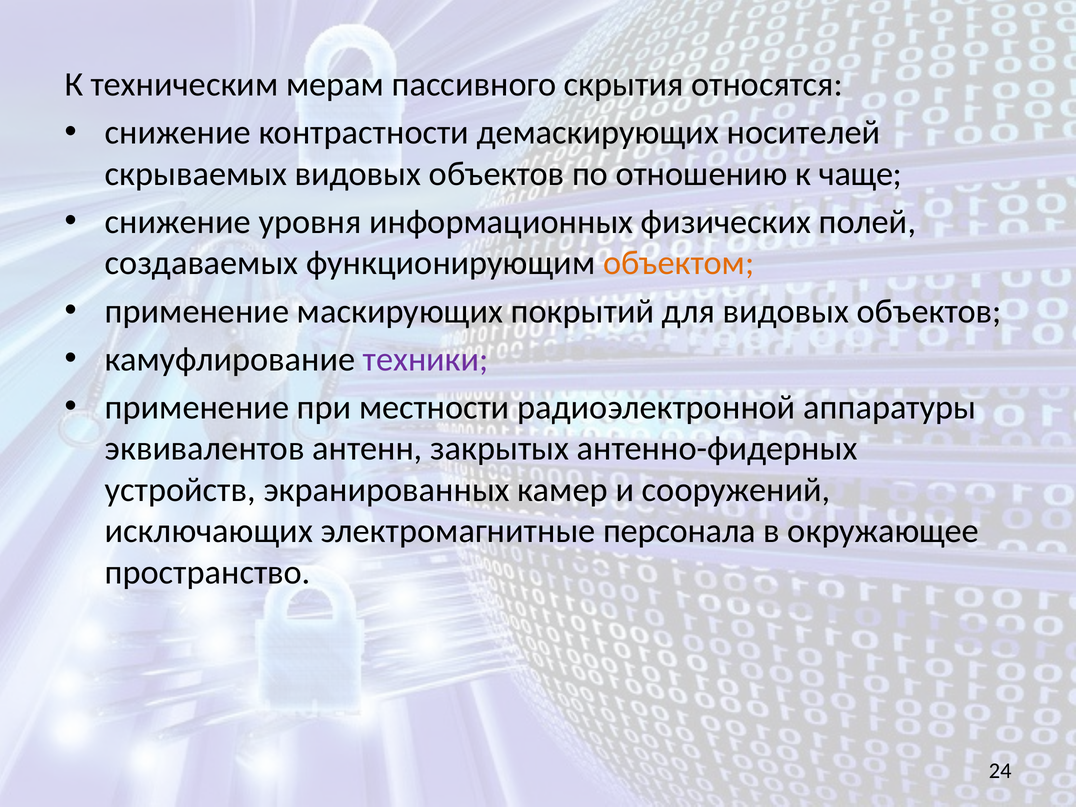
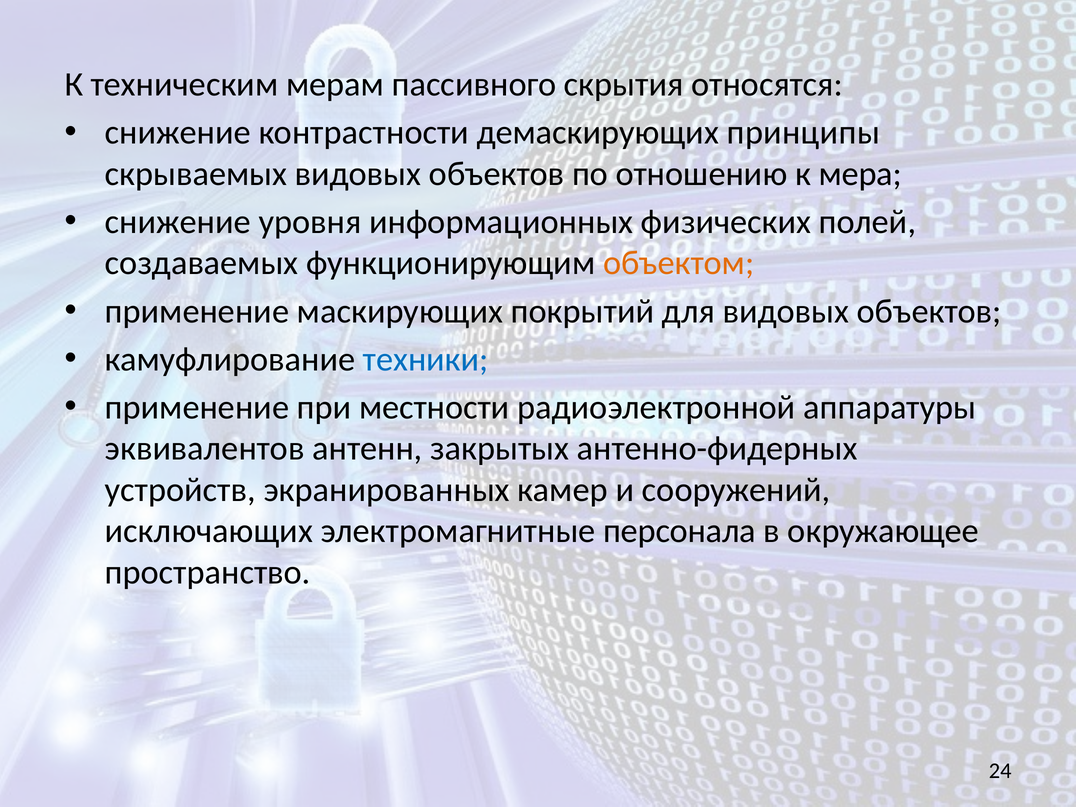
носителей: носителей -> принципы (803, 133)
чаще: чаще -> мера (860, 174)
техники colour: purple -> blue (426, 359)
